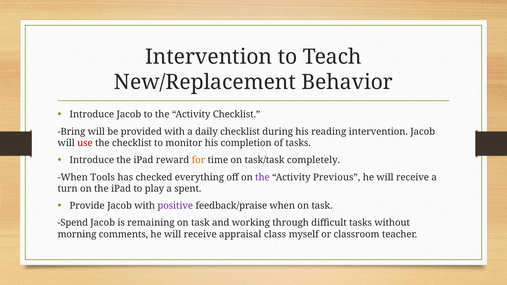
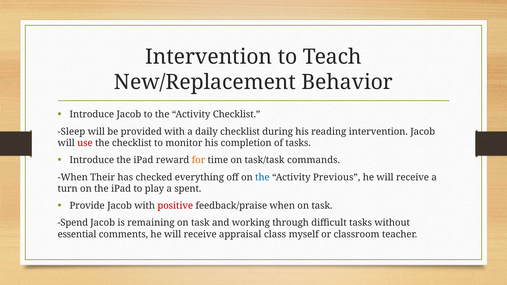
Bring: Bring -> Sleep (71, 132)
completely: completely -> commands (314, 160)
Tools: Tools -> Their (103, 177)
the colour: purple -> blue (262, 177)
positive colour: purple -> red (175, 206)
morning: morning -> essential (77, 234)
